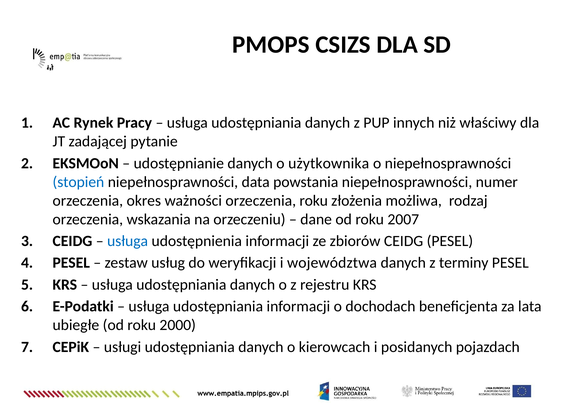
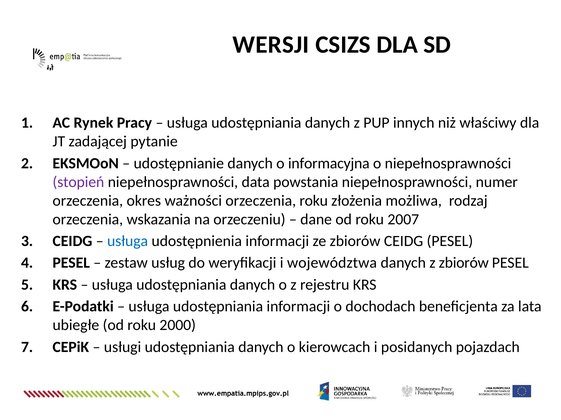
PMOPS: PMOPS -> WERSJI (271, 45)
użytkownika: użytkownika -> informacyjna (329, 164)
stopień colour: blue -> purple (78, 182)
z terminy: terminy -> zbiorów (464, 263)
